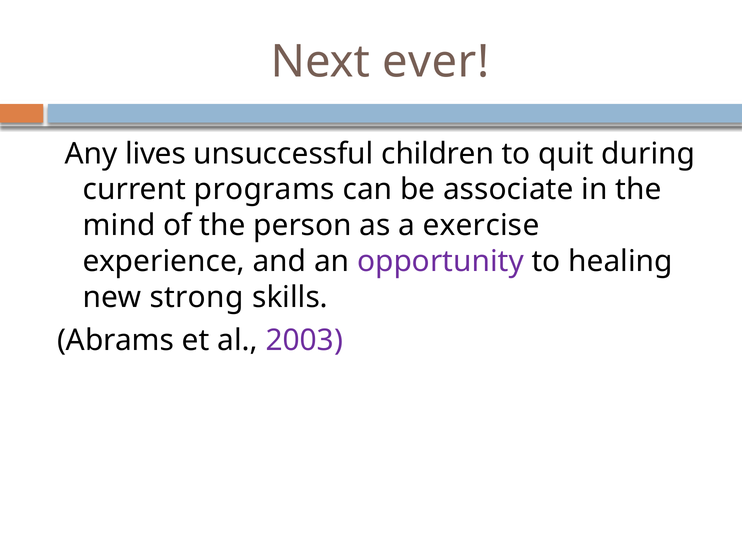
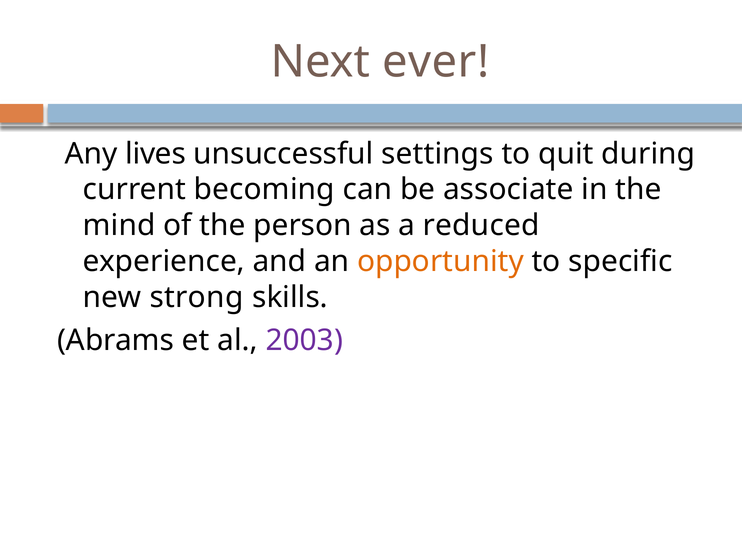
children: children -> settings (438, 154)
programs: programs -> becoming (264, 189)
exercise: exercise -> reduced (481, 225)
opportunity colour: purple -> orange (441, 261)
healing: healing -> specific (620, 261)
